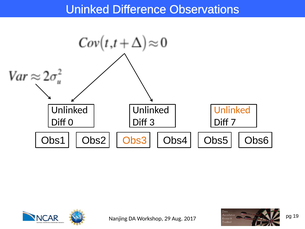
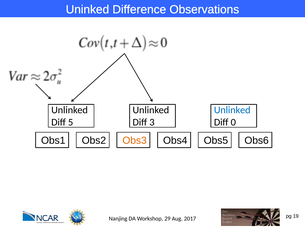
Unlinked colour: orange -> blue (232, 110)
0: 0 -> 5 (71, 122)
7: 7 -> 0 (233, 122)
